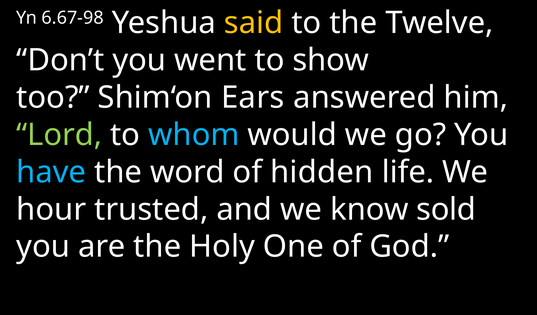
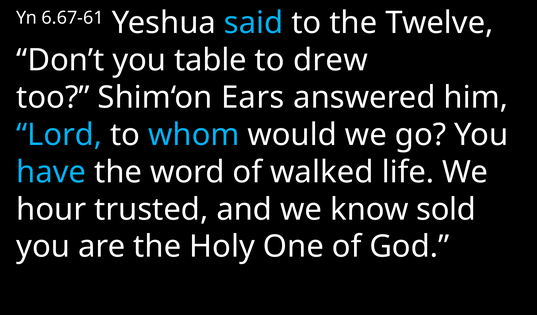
6.67-98: 6.67-98 -> 6.67-61 (73, 18)
said colour: yellow -> light blue (254, 23)
went: went -> table (210, 60)
show: show -> drew (330, 60)
Lord colour: light green -> light blue (59, 135)
hidden: hidden -> walked (322, 172)
